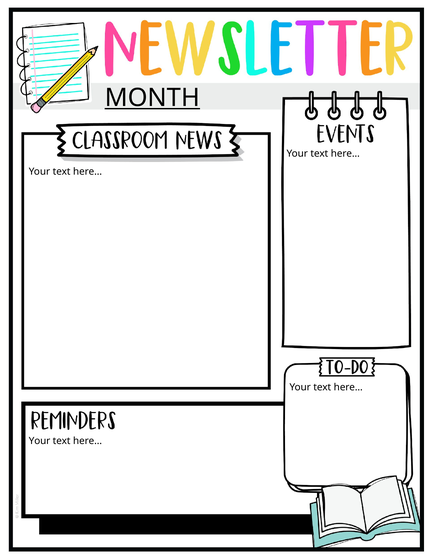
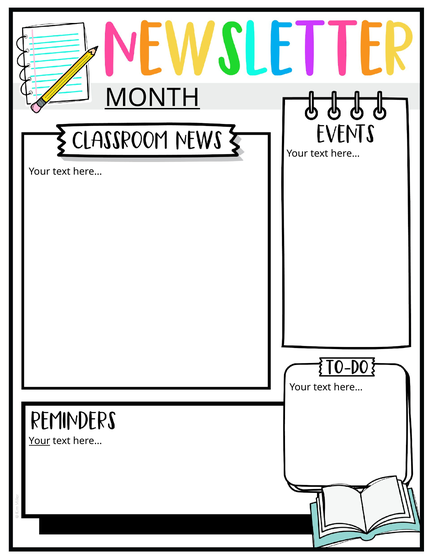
Your underline: none -> present (40, 441)
